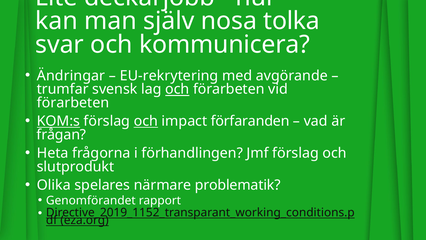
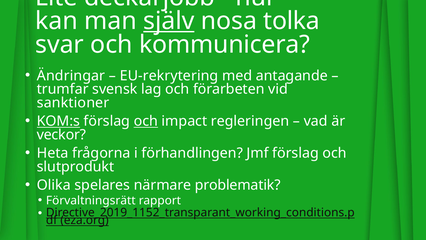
själv underline: none -> present (169, 21)
avgörande: avgörande -> antagande (292, 76)
och underline: present -> none (177, 89)
förarbeten: förarbeten -> sanktioner (73, 103)
förfaranden: förfaranden -> regleringen (250, 121)
frågan: frågan -> veckor (61, 135)
Genomförandet: Genomförandet -> Förvaltningsrätt (91, 200)
